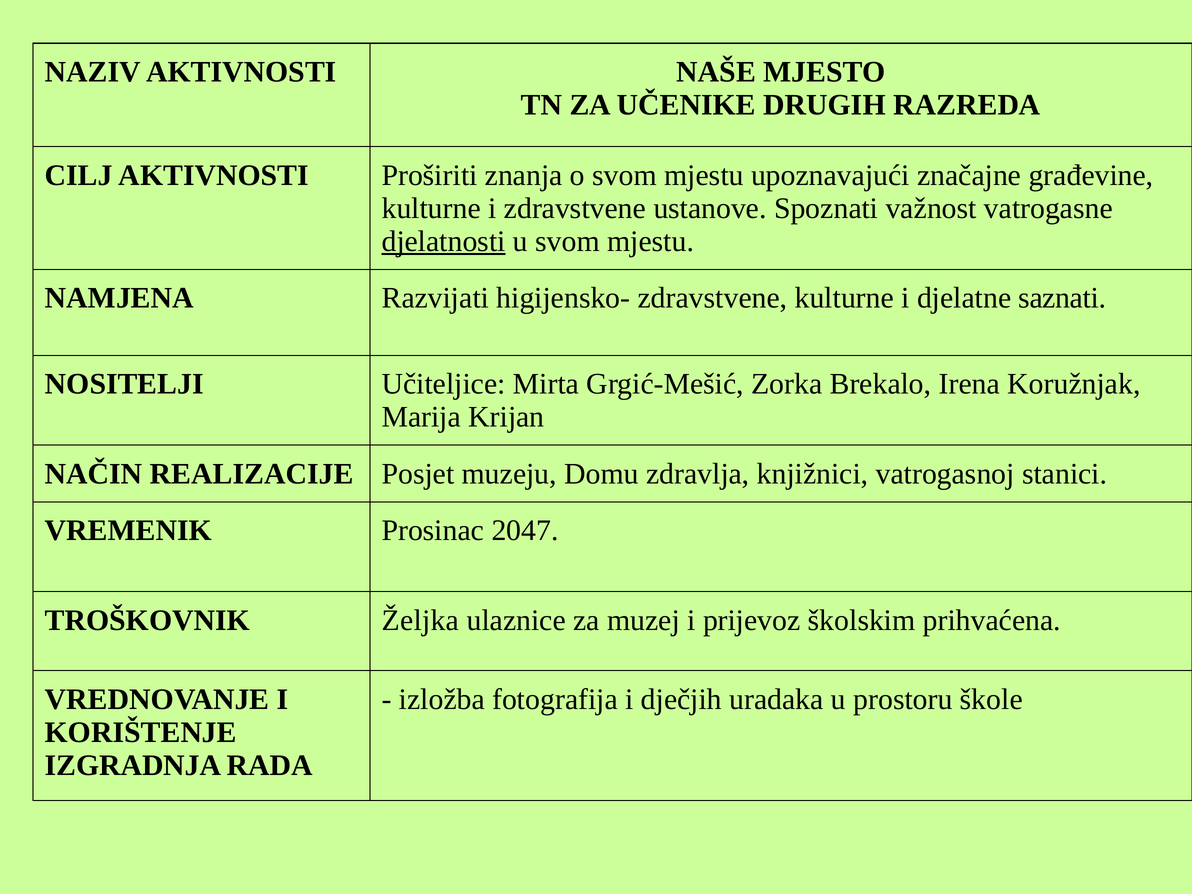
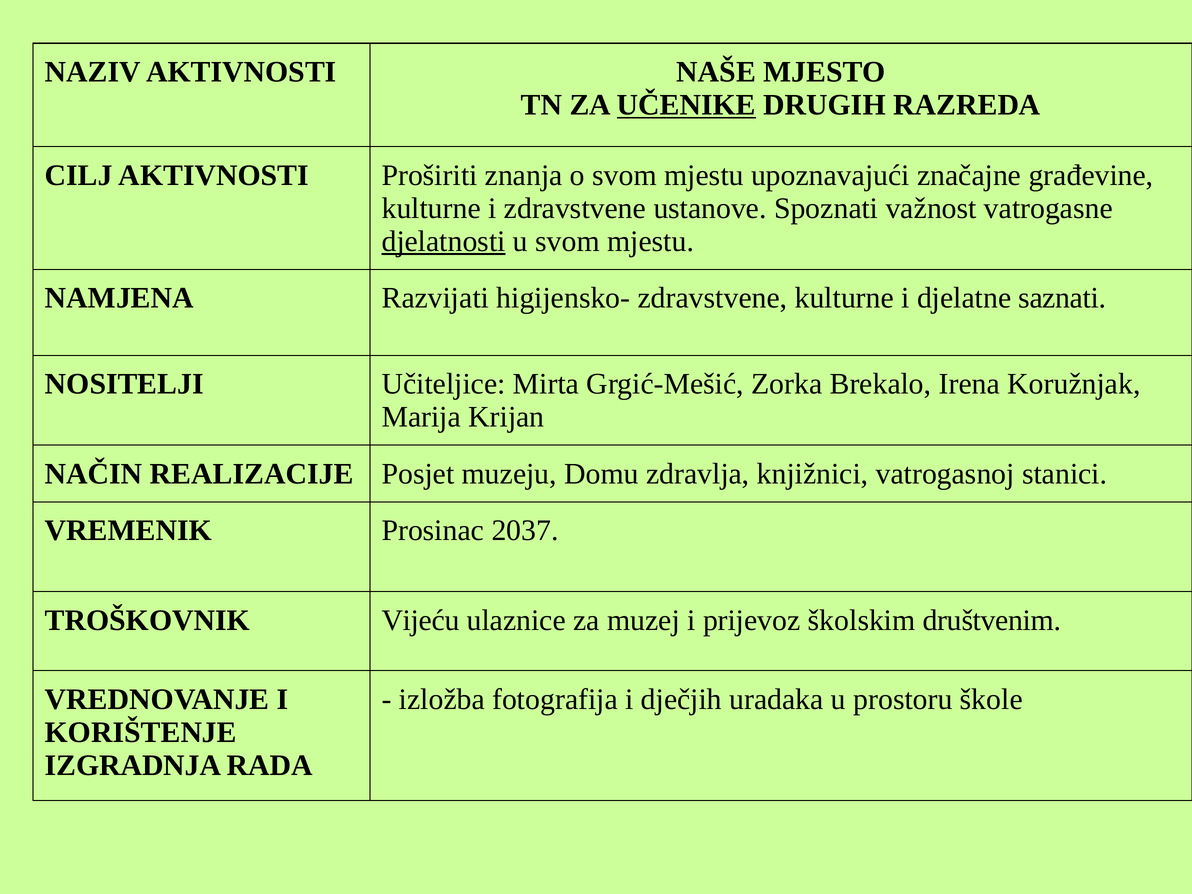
UČENIKE underline: none -> present (686, 105)
2047: 2047 -> 2037 (525, 531)
Željka: Željka -> Vijeću (421, 620)
prihvaćena: prihvaćena -> društvenim (992, 620)
